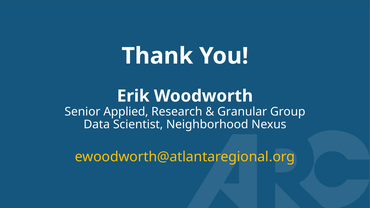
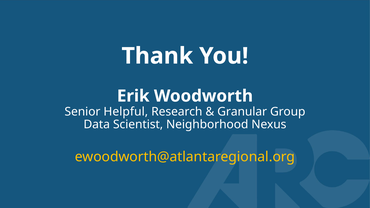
Applied: Applied -> Helpful (126, 112)
